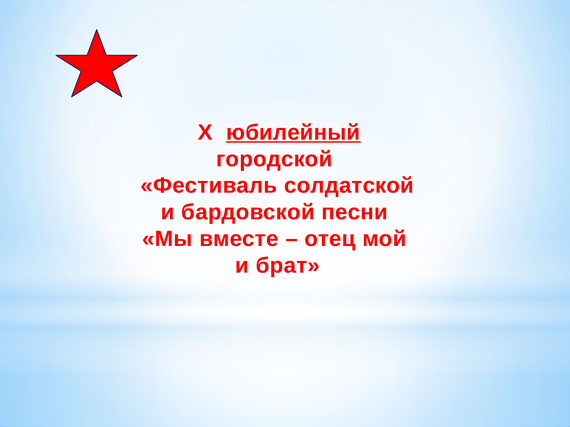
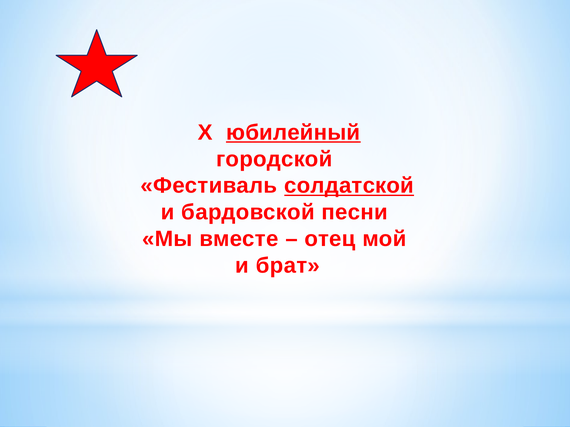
солдатской underline: none -> present (349, 186)
